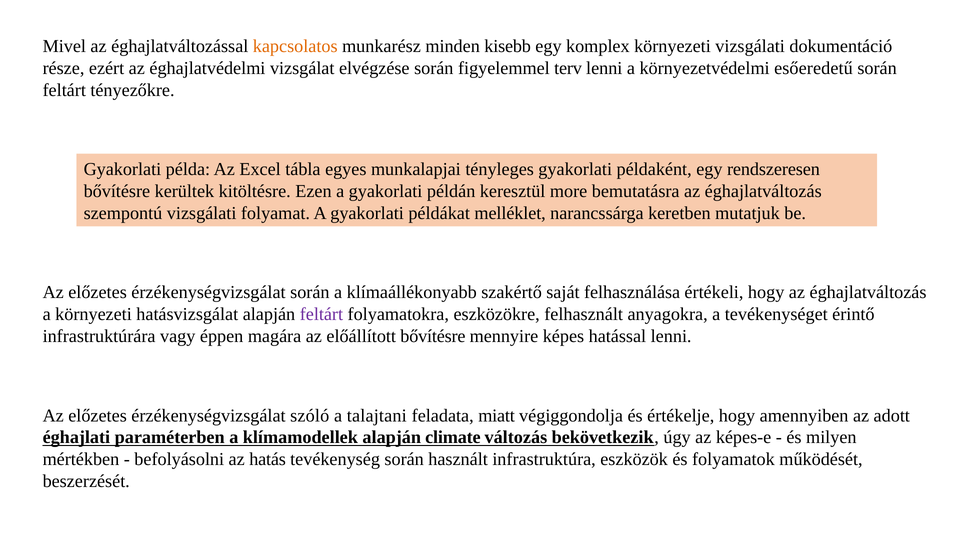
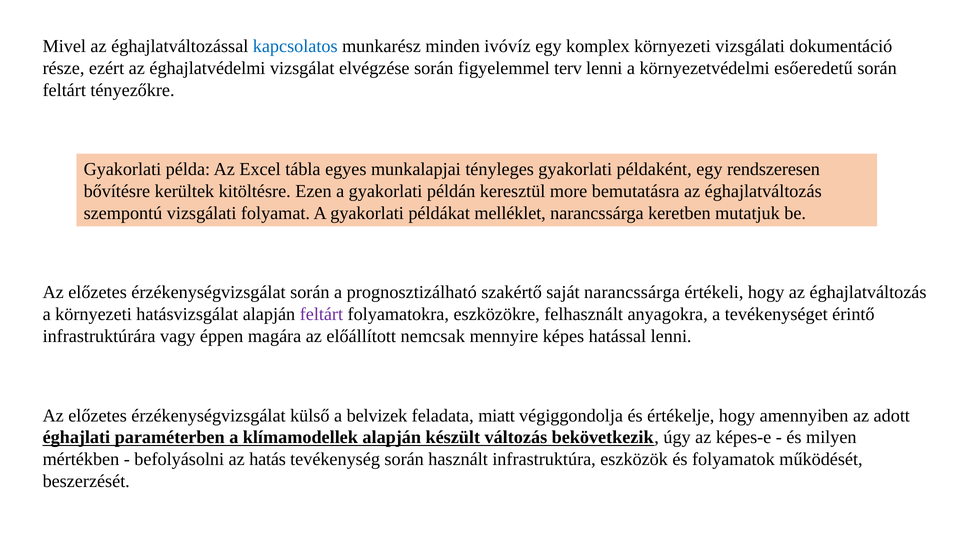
kapcsolatos colour: orange -> blue (295, 46)
kisebb: kisebb -> ivóvíz (507, 46)
klímaállékonyabb: klímaállékonyabb -> prognosztizálható (412, 292)
saját felhasználása: felhasználása -> narancssárga (632, 292)
előállított bővítésre: bővítésre -> nemcsak (433, 336)
szóló: szóló -> külső (310, 415)
talajtani: talajtani -> belvizek (377, 415)
climate: climate -> készült (453, 437)
